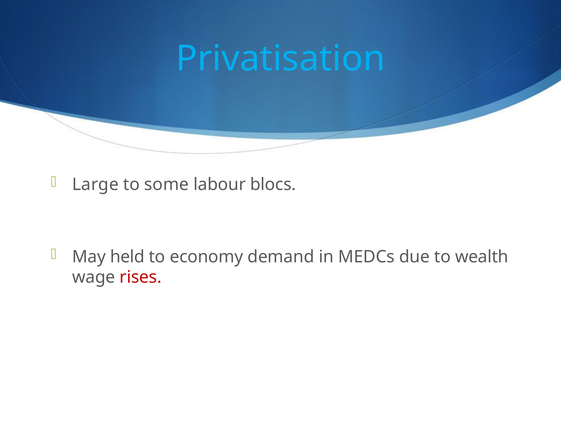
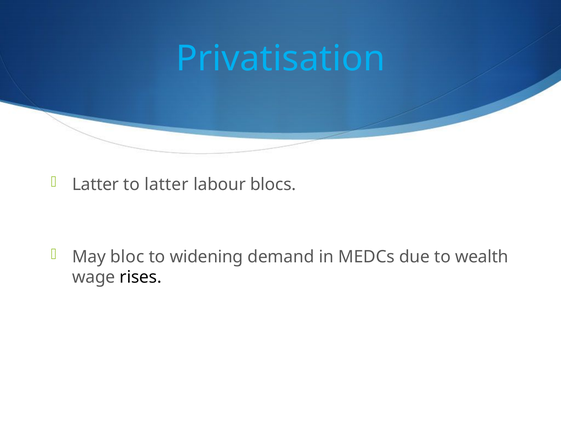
Large: Large -> Latter (96, 184)
to some: some -> latter (167, 184)
held: held -> bloc (127, 257)
economy: economy -> widening (207, 257)
rises colour: red -> black (141, 277)
